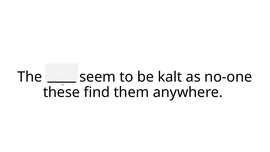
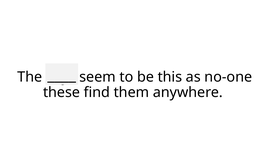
kalt: kalt -> this (170, 77)
